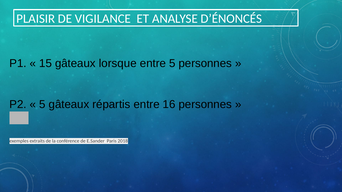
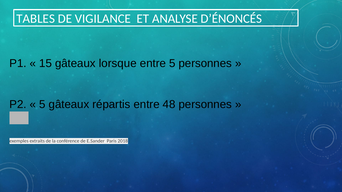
PLAISIR: PLAISIR -> TABLES (36, 19)
16: 16 -> 48 (169, 105)
